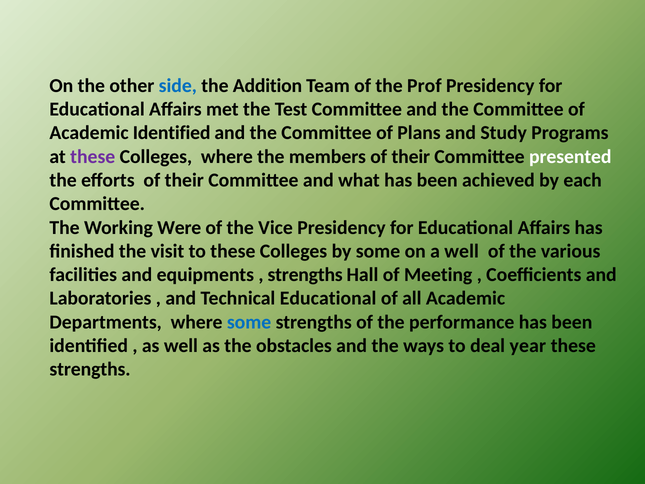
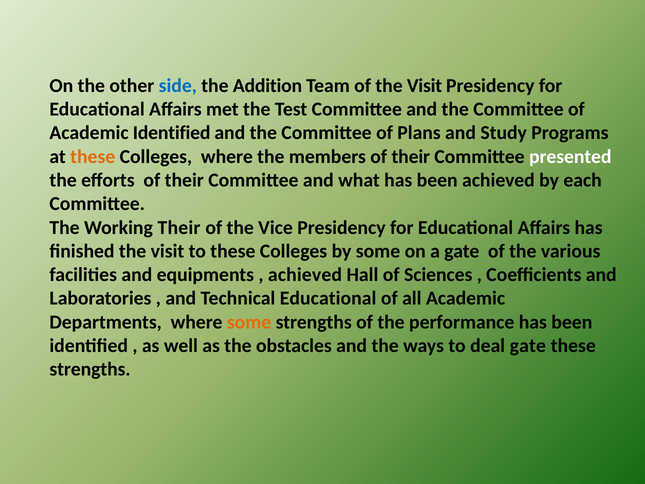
of the Prof: Prof -> Visit (425, 86)
these colour: purple -> orange (93, 156)
Working Were: Were -> Their (179, 227)
a well: well -> gate (462, 251)
strengths: strengths -> achieved (305, 275)
Meeting: Meeting -> Sciences (438, 275)
some colour: blue -> orange (249, 322)
deal year: year -> gate (528, 346)
